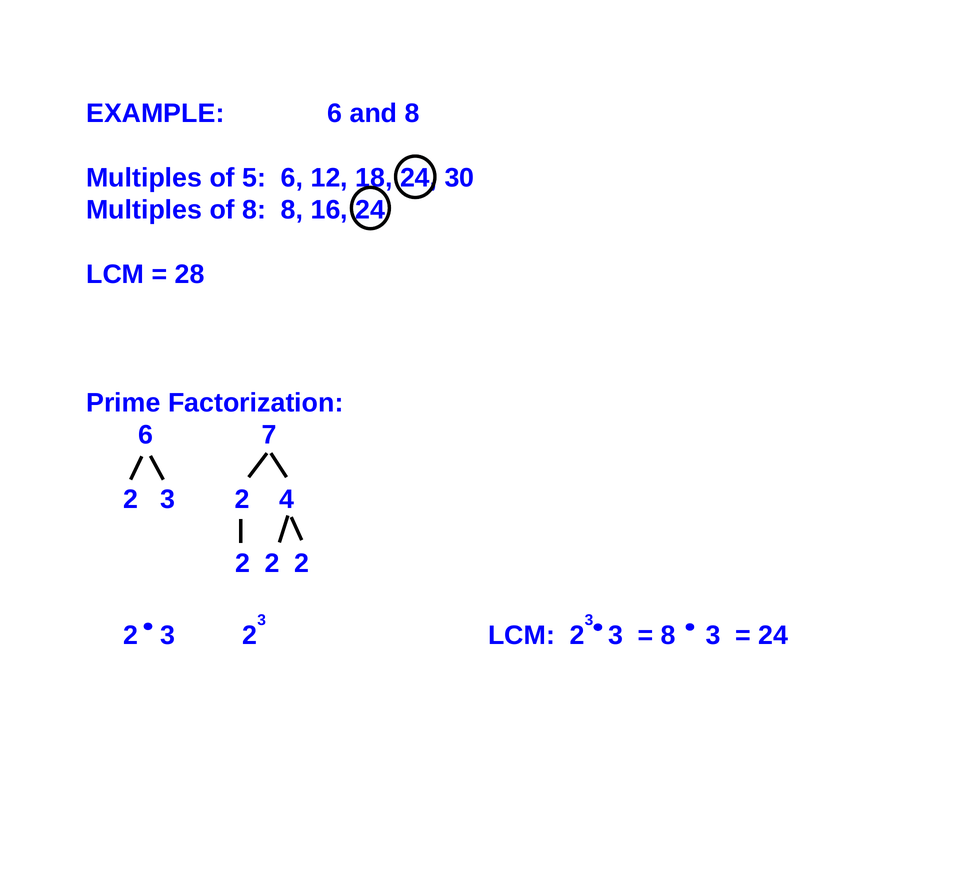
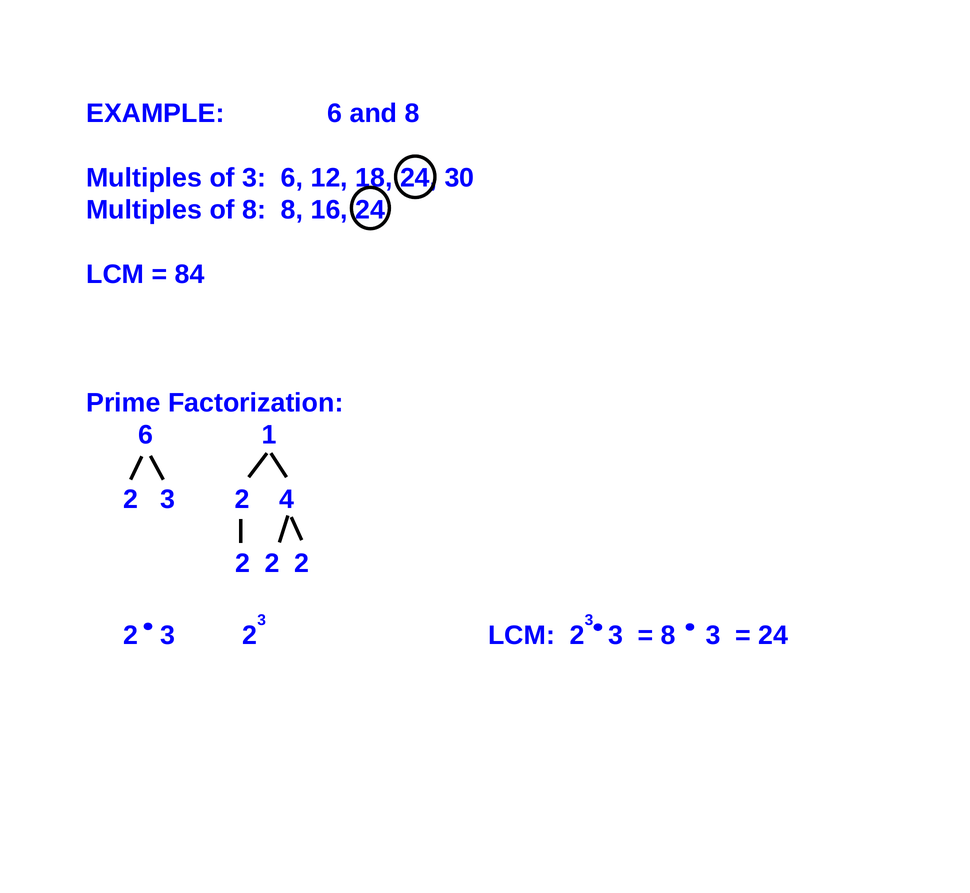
of 5: 5 -> 3 (254, 178)
28: 28 -> 84 (190, 274)
7: 7 -> 1 (269, 435)
